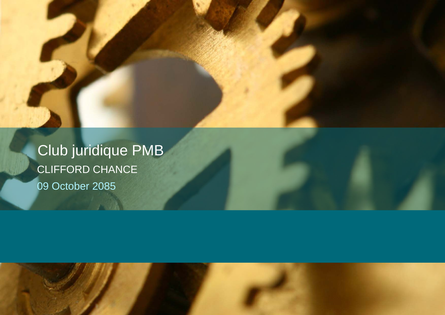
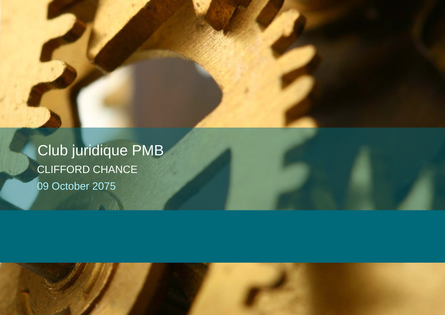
2085: 2085 -> 2075 (104, 186)
